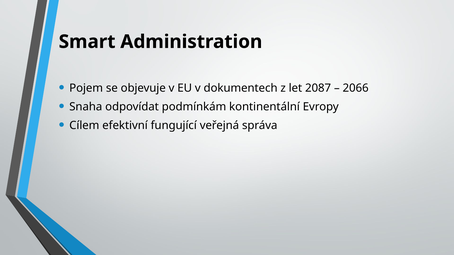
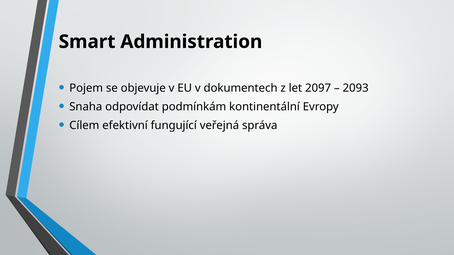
2087: 2087 -> 2097 (318, 88)
2066: 2066 -> 2093 (356, 88)
